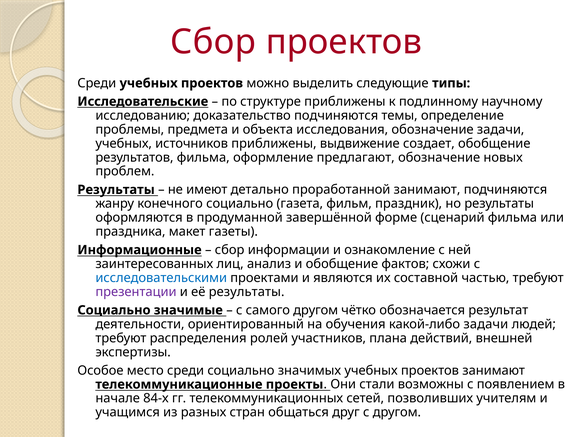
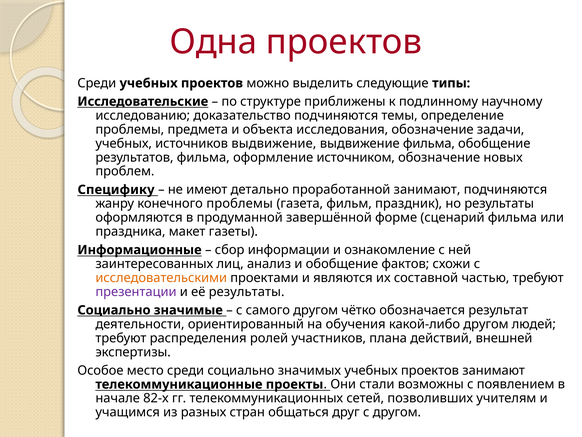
Сбор: Сбор -> Одна (213, 42)
источников приближены: приближены -> выдвижение (274, 143)
выдвижение создает: создает -> фильма (429, 143)
предлагают: предлагают -> источником (356, 157)
Результаты: Результаты -> Специфику (116, 189)
конечного социально: социально -> проблемы (240, 203)
исследовательскими colour: blue -> orange (161, 278)
какой-либо задачи: задачи -> другом (486, 324)
84-х: 84-х -> 82-х (156, 398)
